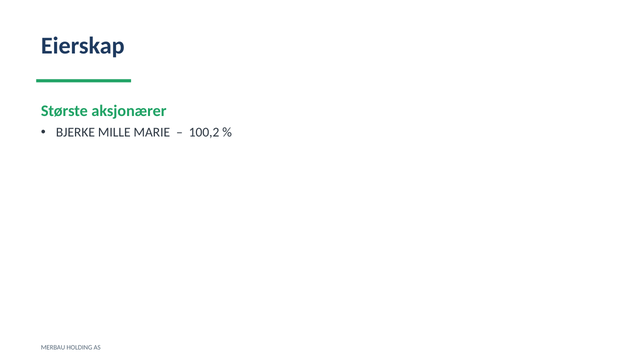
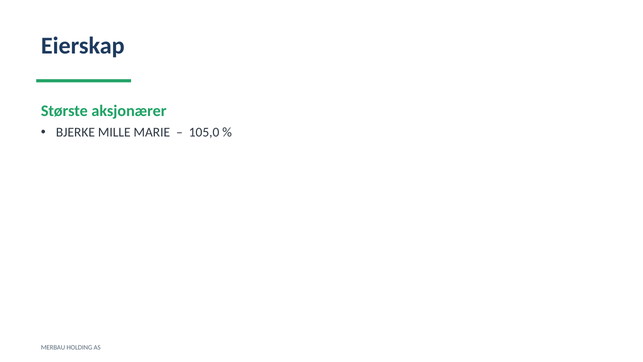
100,2: 100,2 -> 105,0 (204, 132)
